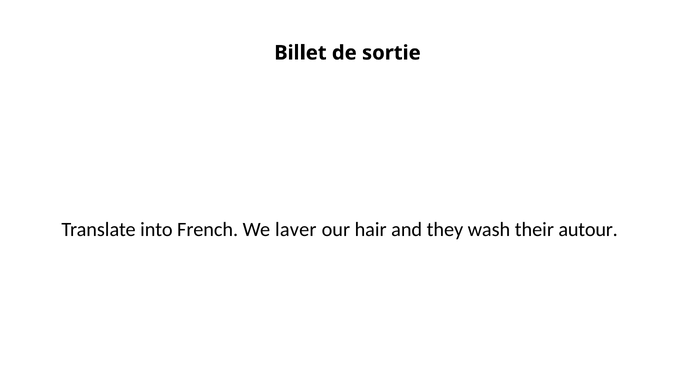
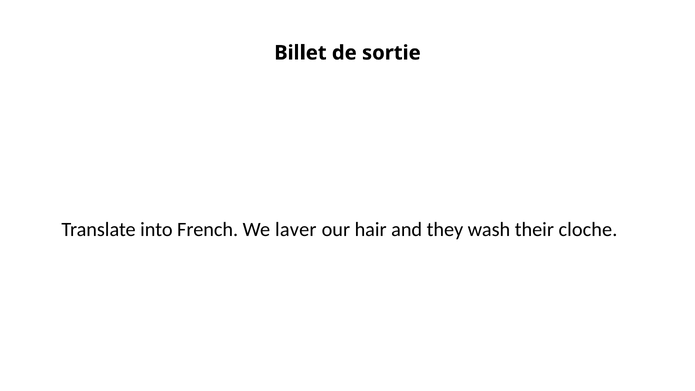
autour: autour -> cloche (588, 229)
